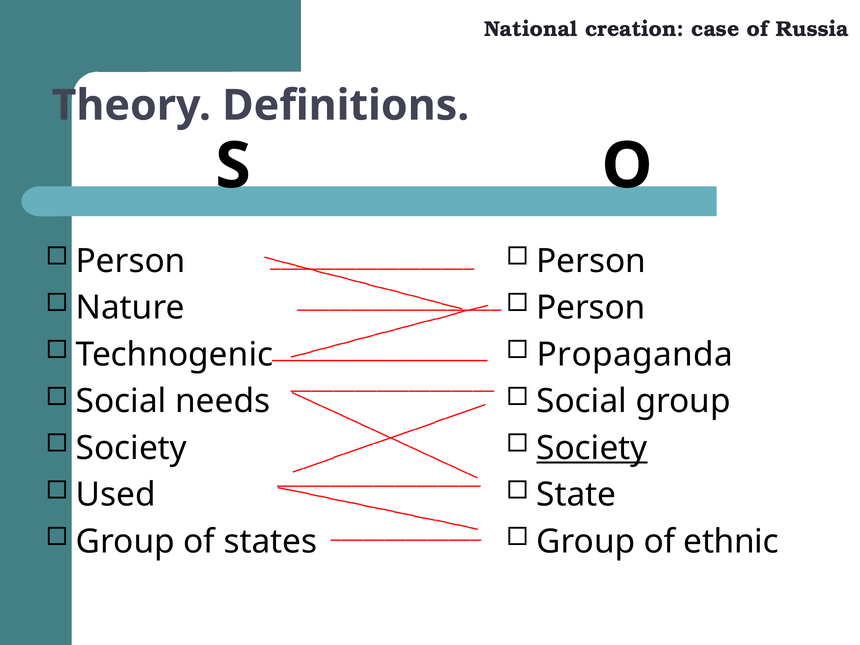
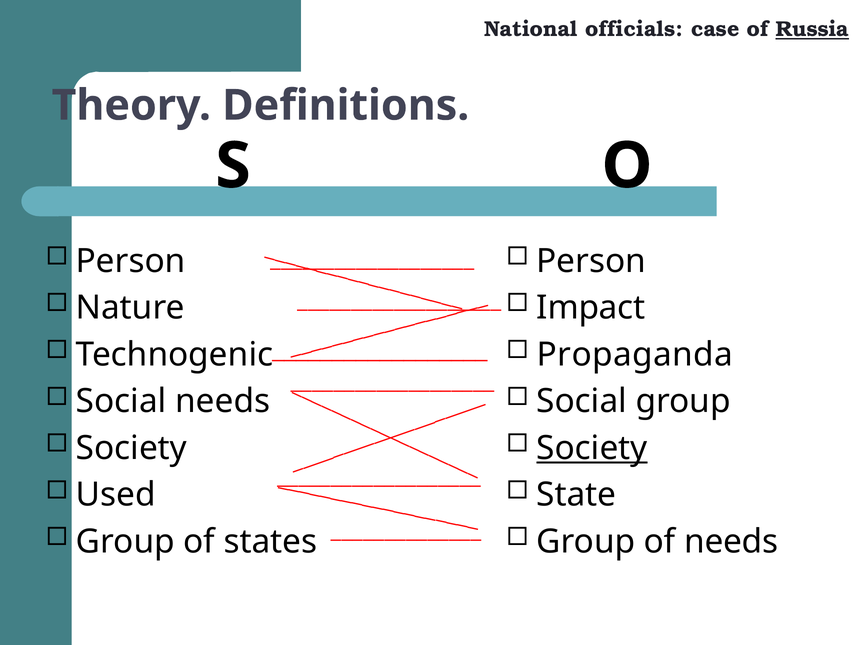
creation: creation -> officials (634, 29)
Russia underline: none -> present (812, 29)
Person: Person -> Impact (591, 308)
of ethnic: ethnic -> needs (731, 542)
